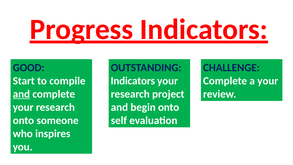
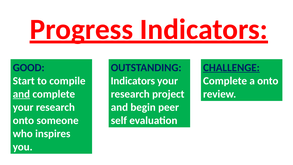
CHALLENGE underline: none -> present (231, 68)
a your: your -> onto (268, 81)
begin onto: onto -> peer (169, 107)
